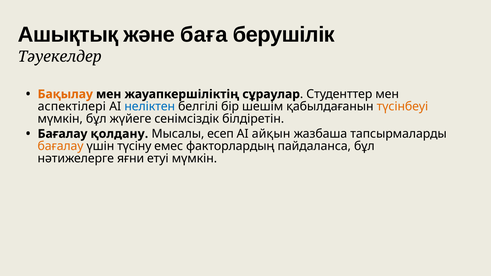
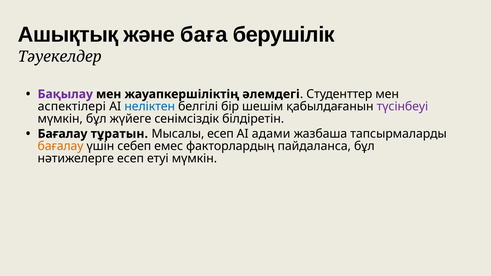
Бақылау colour: orange -> purple (65, 94)
сұраулар: сұраулар -> әлемдегі (271, 94)
түсінбеуі colour: orange -> purple (402, 107)
қолдану: қолдану -> тұратын (119, 134)
айқын: айқын -> адами (271, 134)
түсіну: түсіну -> себеп (134, 146)
нәтижелерге яғни: яғни -> есеп (131, 159)
